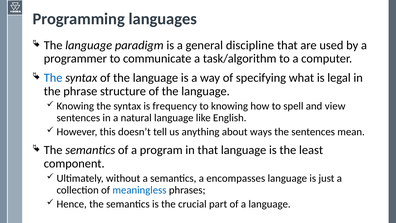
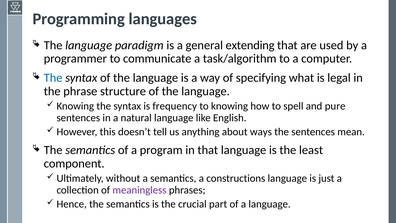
discipline: discipline -> extending (250, 45)
view: view -> pure (335, 106)
encompasses: encompasses -> constructions (236, 178)
meaningless colour: blue -> purple (139, 190)
